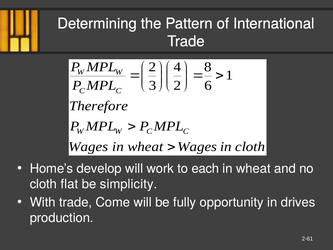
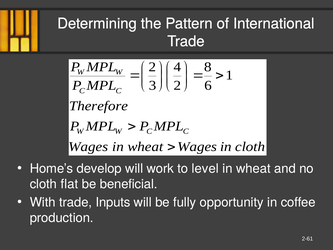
each: each -> level (205, 168)
simplicity: simplicity -> beneficial (129, 184)
Come: Come -> Inputs (113, 202)
drives: drives -> coffee (298, 202)
